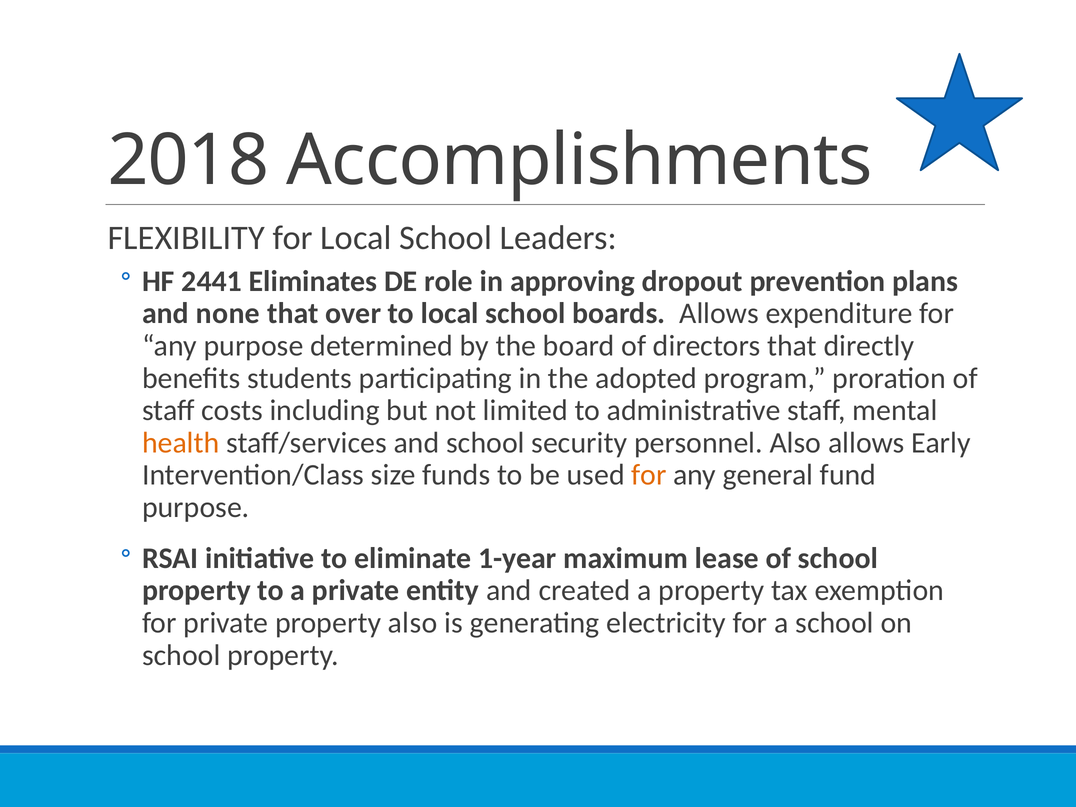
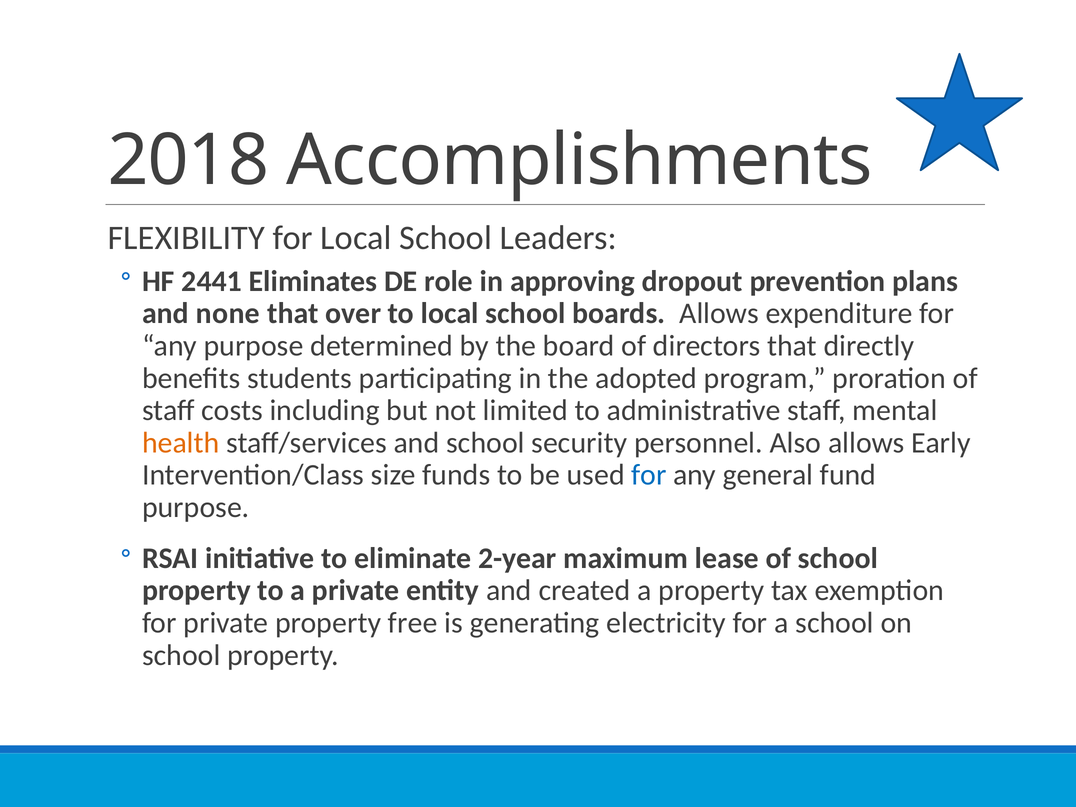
for colour: orange -> blue (649, 475)
1-year: 1-year -> 2-year (517, 558)
property also: also -> free (413, 623)
